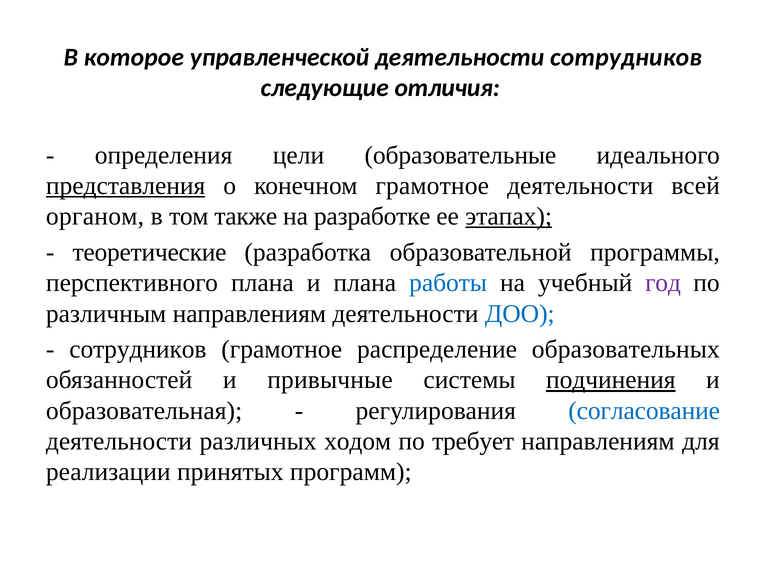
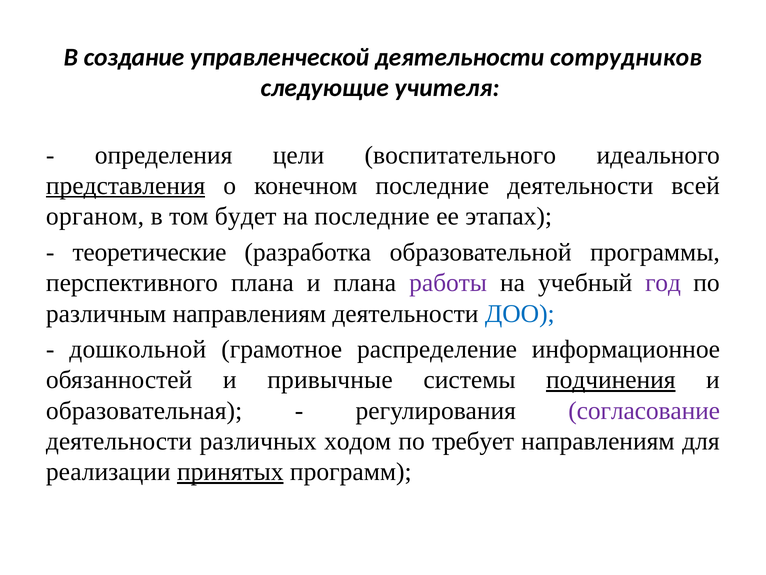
которое: которое -> создание (134, 57)
отличия: отличия -> учителя (447, 88)
образовательные: образовательные -> воспитательного (460, 155)
конечном грамотное: грамотное -> последние (432, 186)
также: также -> будет (246, 216)
на разработке: разработке -> последние (372, 216)
этапах underline: present -> none (509, 216)
работы colour: blue -> purple (448, 283)
сотрудников: сотрудников -> дошкольной (138, 349)
образовательных: образовательных -> информационное (626, 349)
согласование colour: blue -> purple (644, 410)
принятых underline: none -> present (230, 472)
